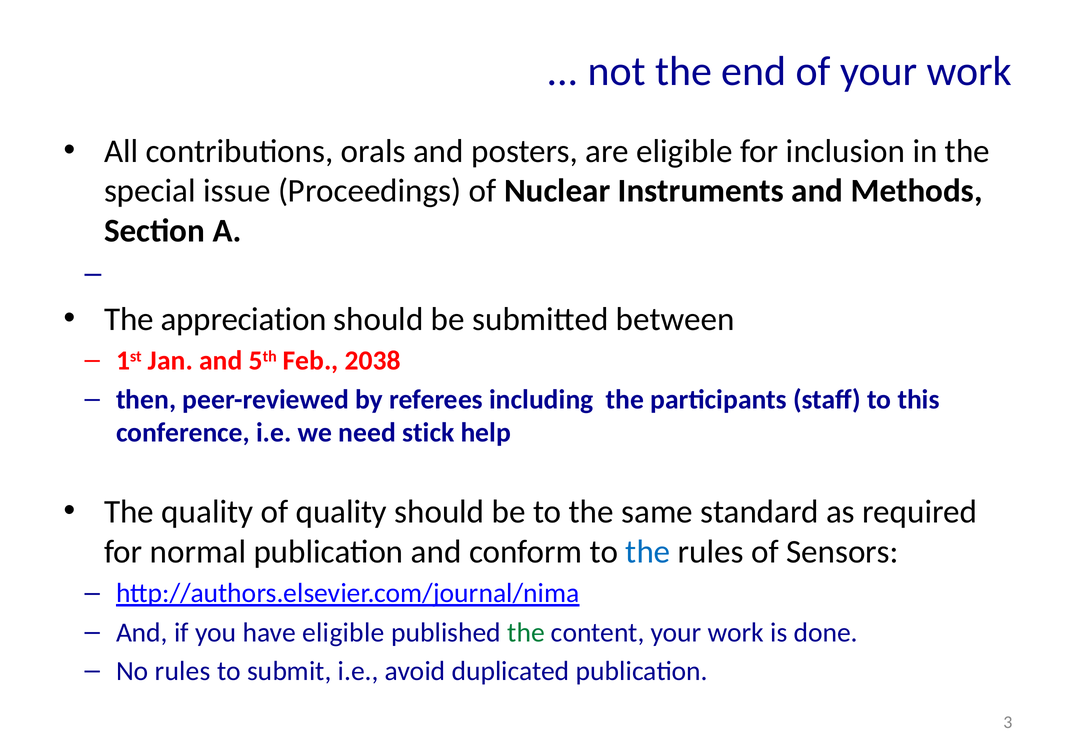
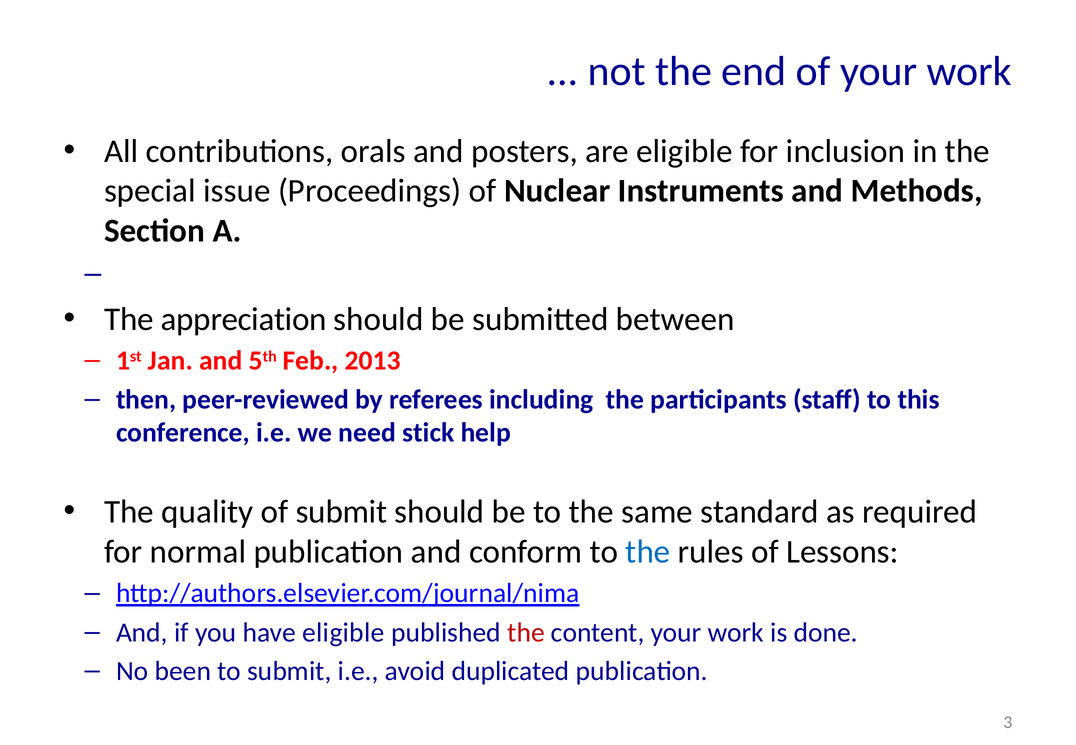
2038: 2038 -> 2013 (373, 361)
of quality: quality -> submit (341, 512)
Sensors: Sensors -> Lessons (842, 552)
the colour: green -> red (526, 632)
No rules: rules -> been (183, 671)
